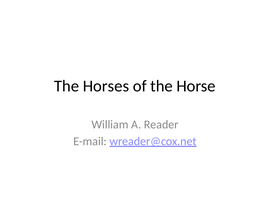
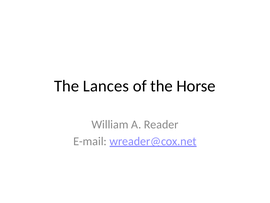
Horses: Horses -> Lances (106, 86)
